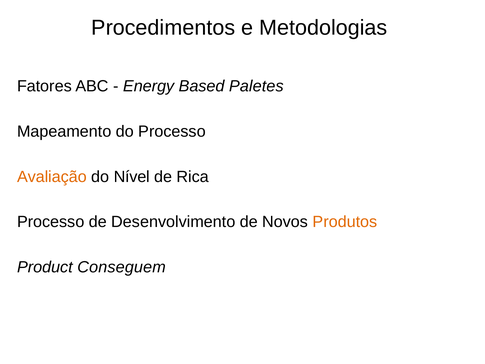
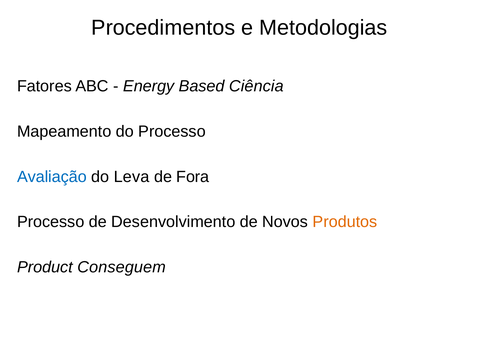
Paletes: Paletes -> Ciência (256, 86)
Avaliação colour: orange -> blue (52, 177)
Nível: Nível -> Leva (132, 177)
Rica: Rica -> Fora (193, 177)
